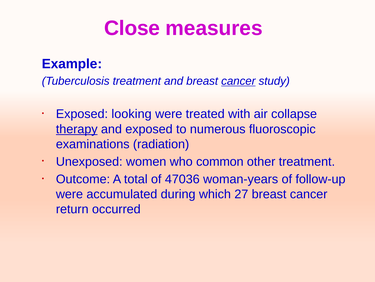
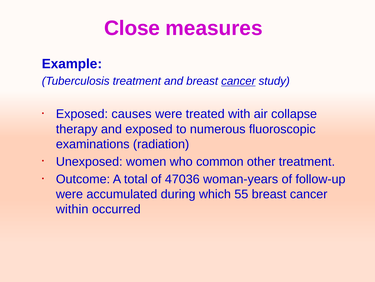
looking: looking -> causes (132, 114)
therapy underline: present -> none (77, 129)
27: 27 -> 55 (241, 194)
return: return -> within (72, 209)
